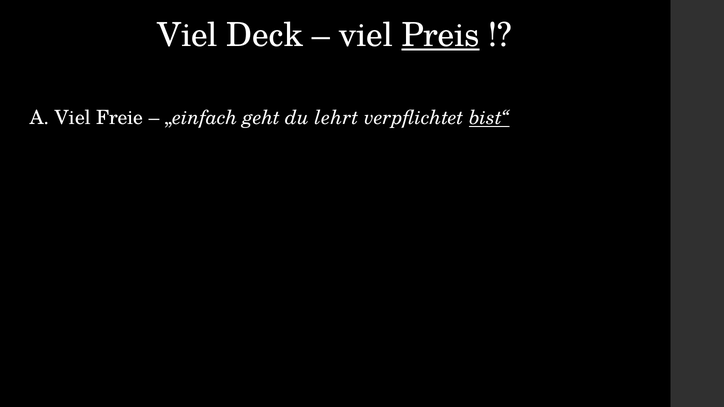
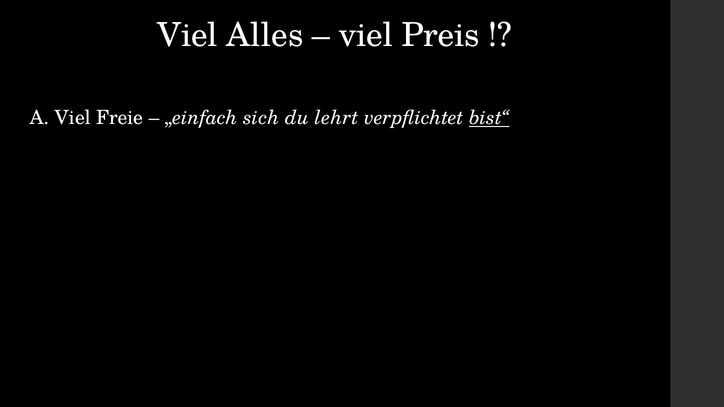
Deck: Deck -> Alles (265, 35)
Preis underline: present -> none (441, 35)
geht: geht -> sich (261, 118)
